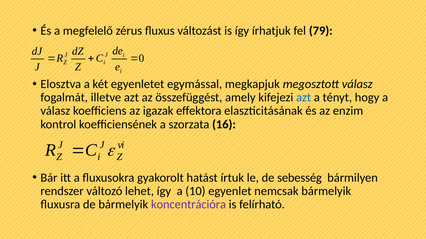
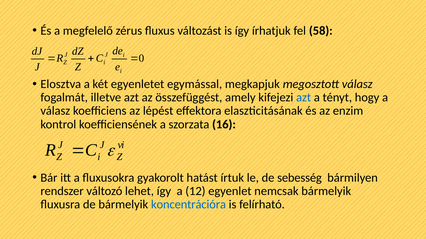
79: 79 -> 58 (321, 31)
igazak: igazak -> lépést (158, 111)
10: 10 -> 12 (195, 192)
koncentrációra colour: purple -> blue (189, 205)
